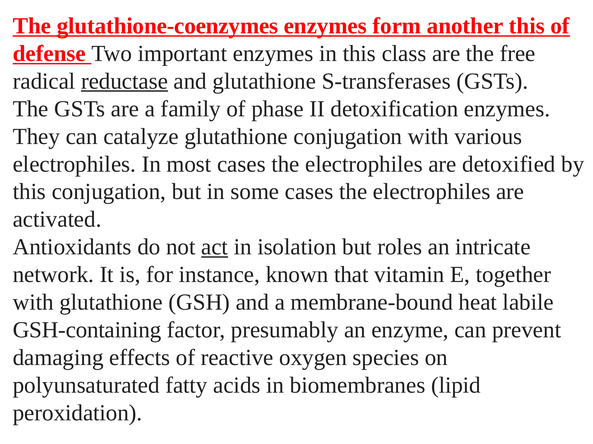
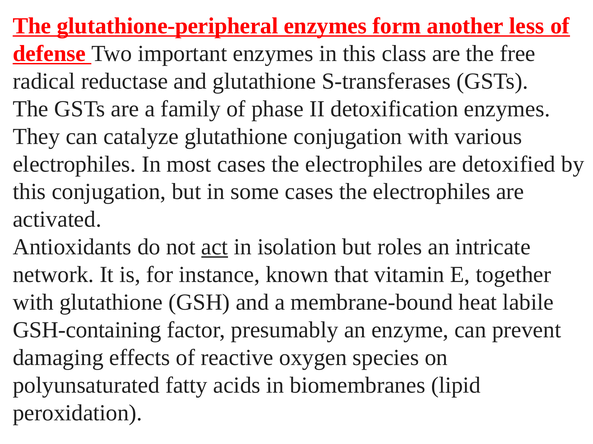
glutathione-coenzymes: glutathione-coenzymes -> glutathione-peripheral (167, 26)
another this: this -> less (527, 26)
reductase underline: present -> none (124, 81)
